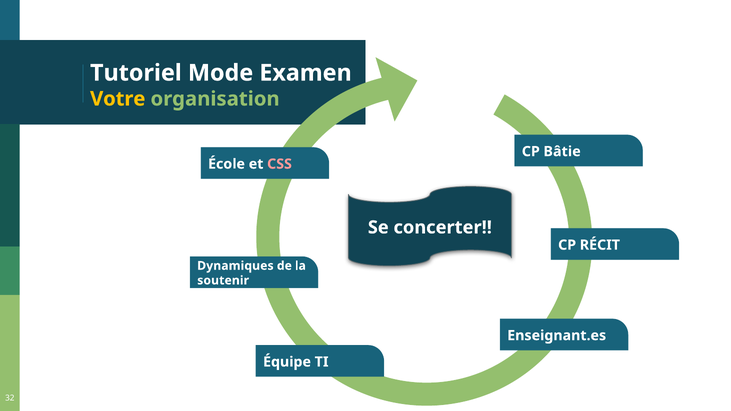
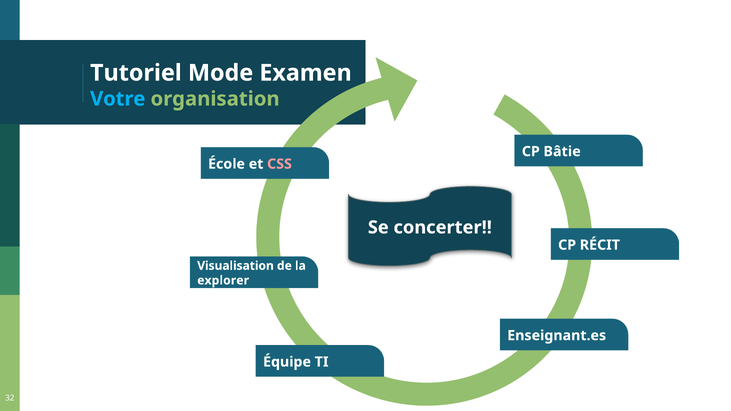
Votre colour: yellow -> light blue (118, 99)
Dynamiques: Dynamiques -> Visualisation (236, 266)
soutenir: soutenir -> explorer (223, 281)
